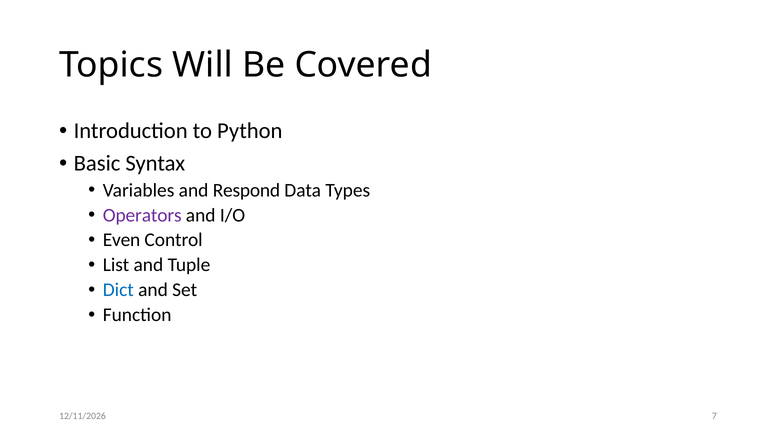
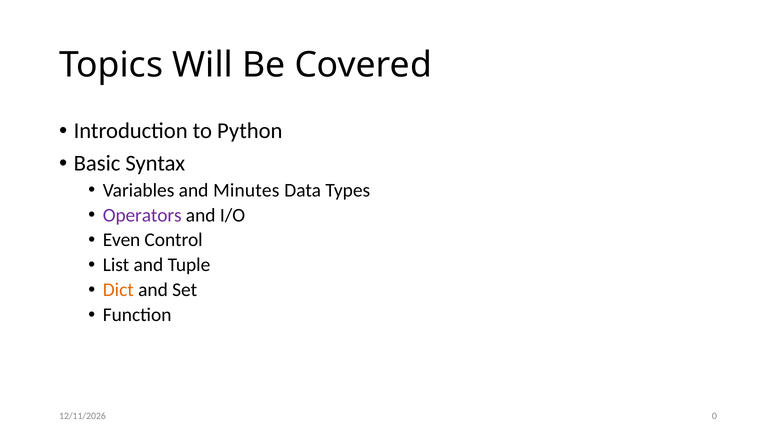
Respond: Respond -> Minutes (246, 190)
Dict colour: blue -> orange (118, 290)
7: 7 -> 0 (714, 417)
